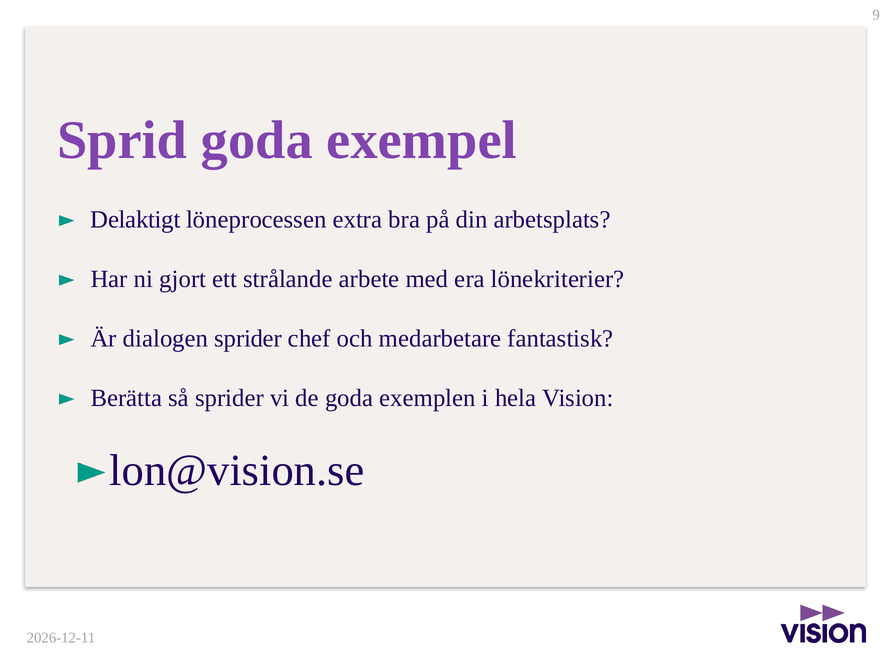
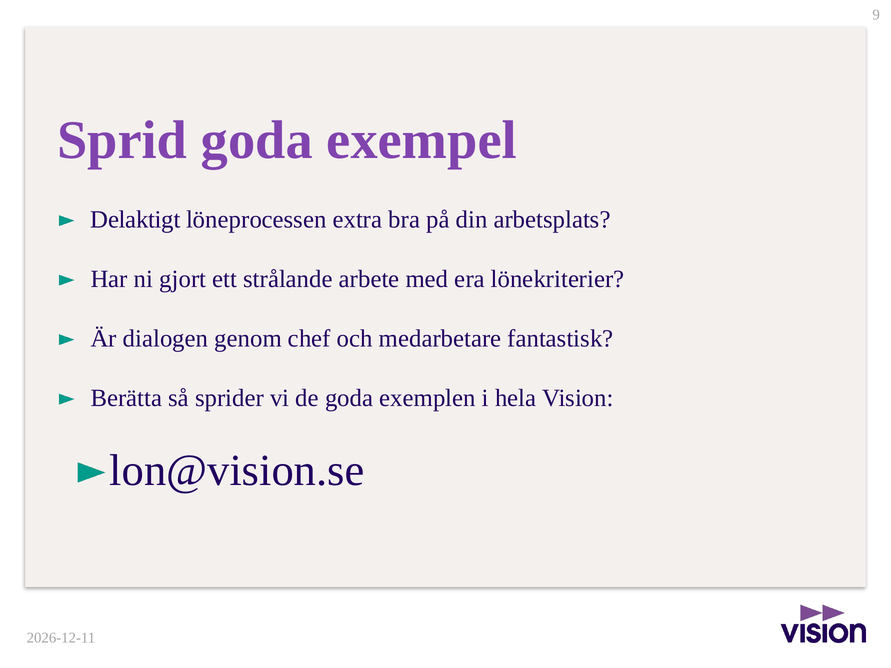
dialogen sprider: sprider -> genom (248, 339)
